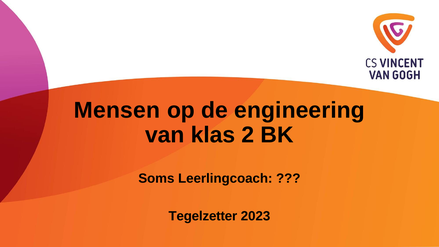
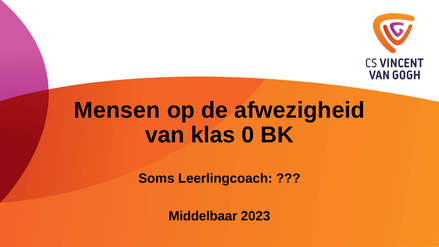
engineering: engineering -> afwezigheid (300, 110)
2: 2 -> 0 (248, 135)
Tegelzetter: Tegelzetter -> Middelbaar (203, 216)
